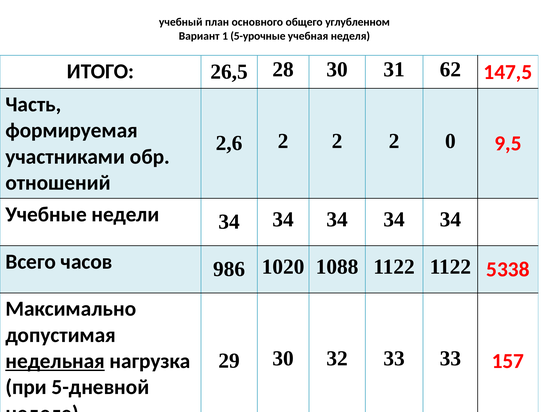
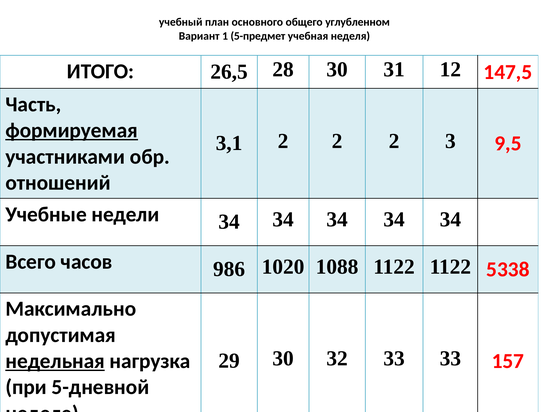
5-урочные: 5-урочные -> 5-предмет (258, 36)
62: 62 -> 12 (450, 69)
формируемая underline: none -> present (72, 130)
2,6: 2,6 -> 3,1 (229, 143)
0: 0 -> 3 (450, 141)
